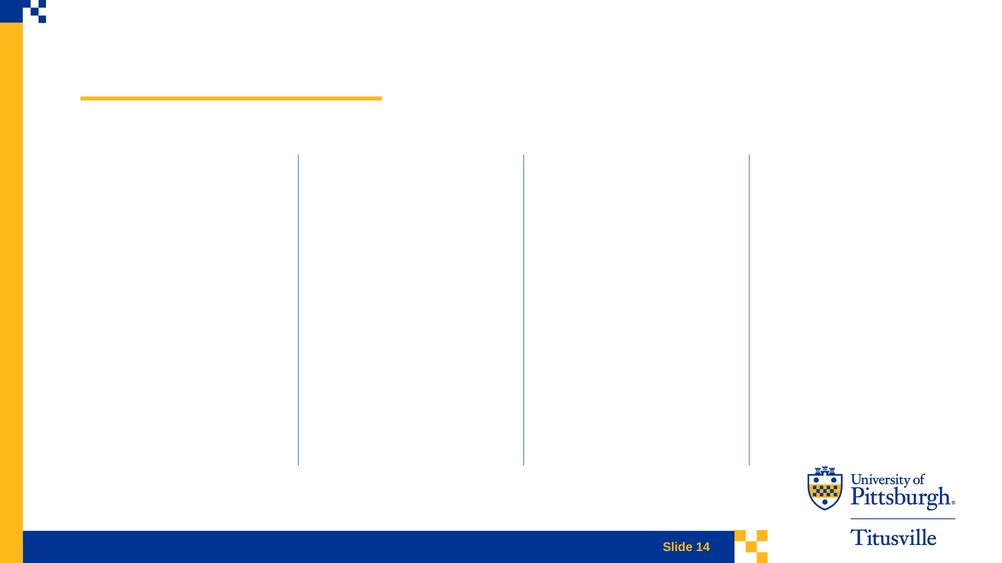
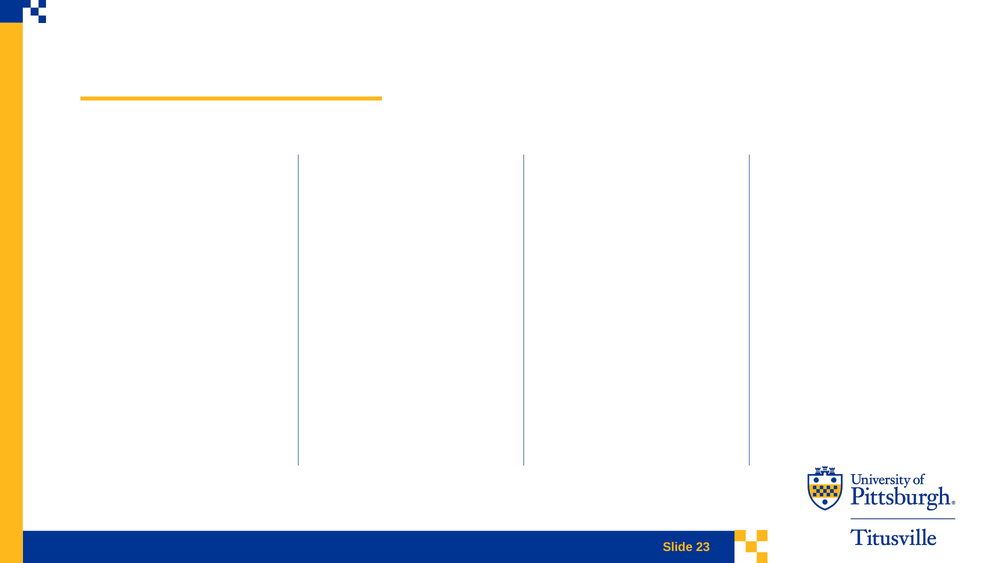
14: 14 -> 23 (703, 548)
